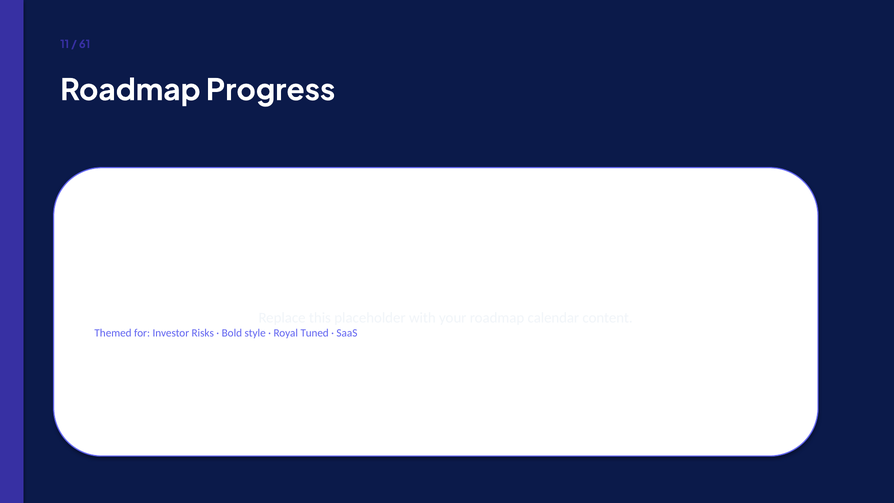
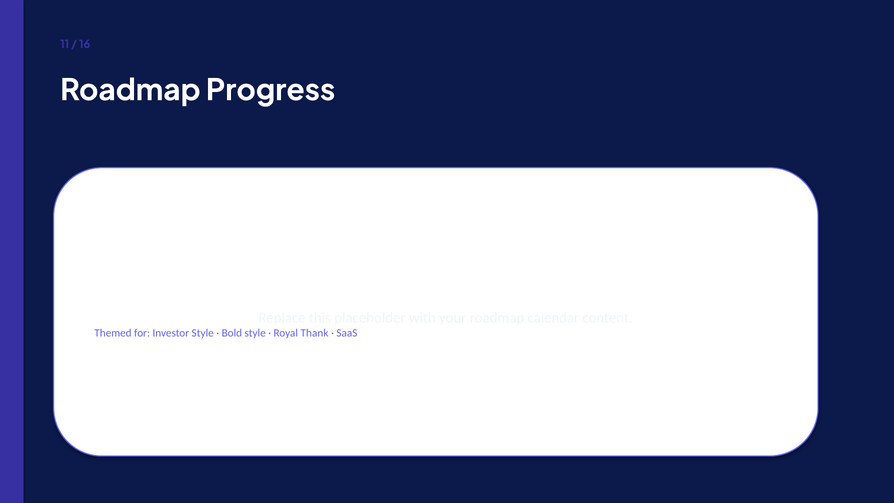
61: 61 -> 16 (85, 44)
Investor Risks: Risks -> Style (203, 333)
Tuned: Tuned -> Thank (315, 333)
